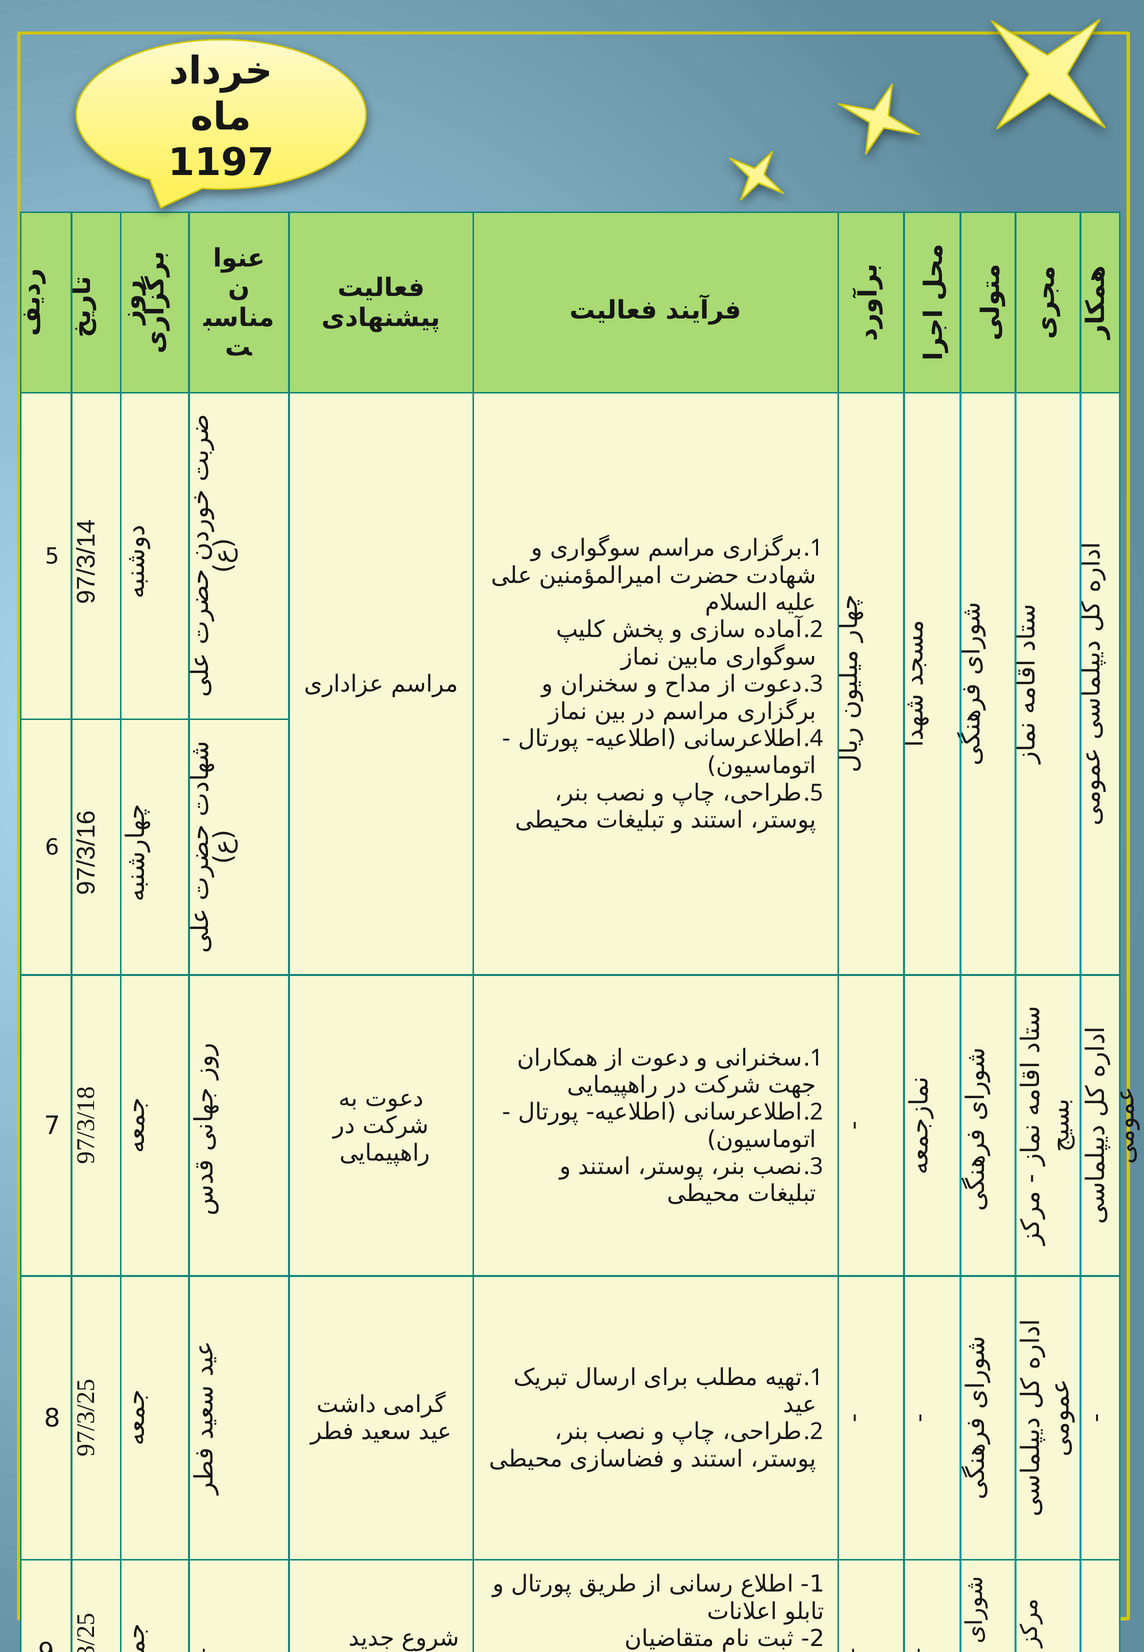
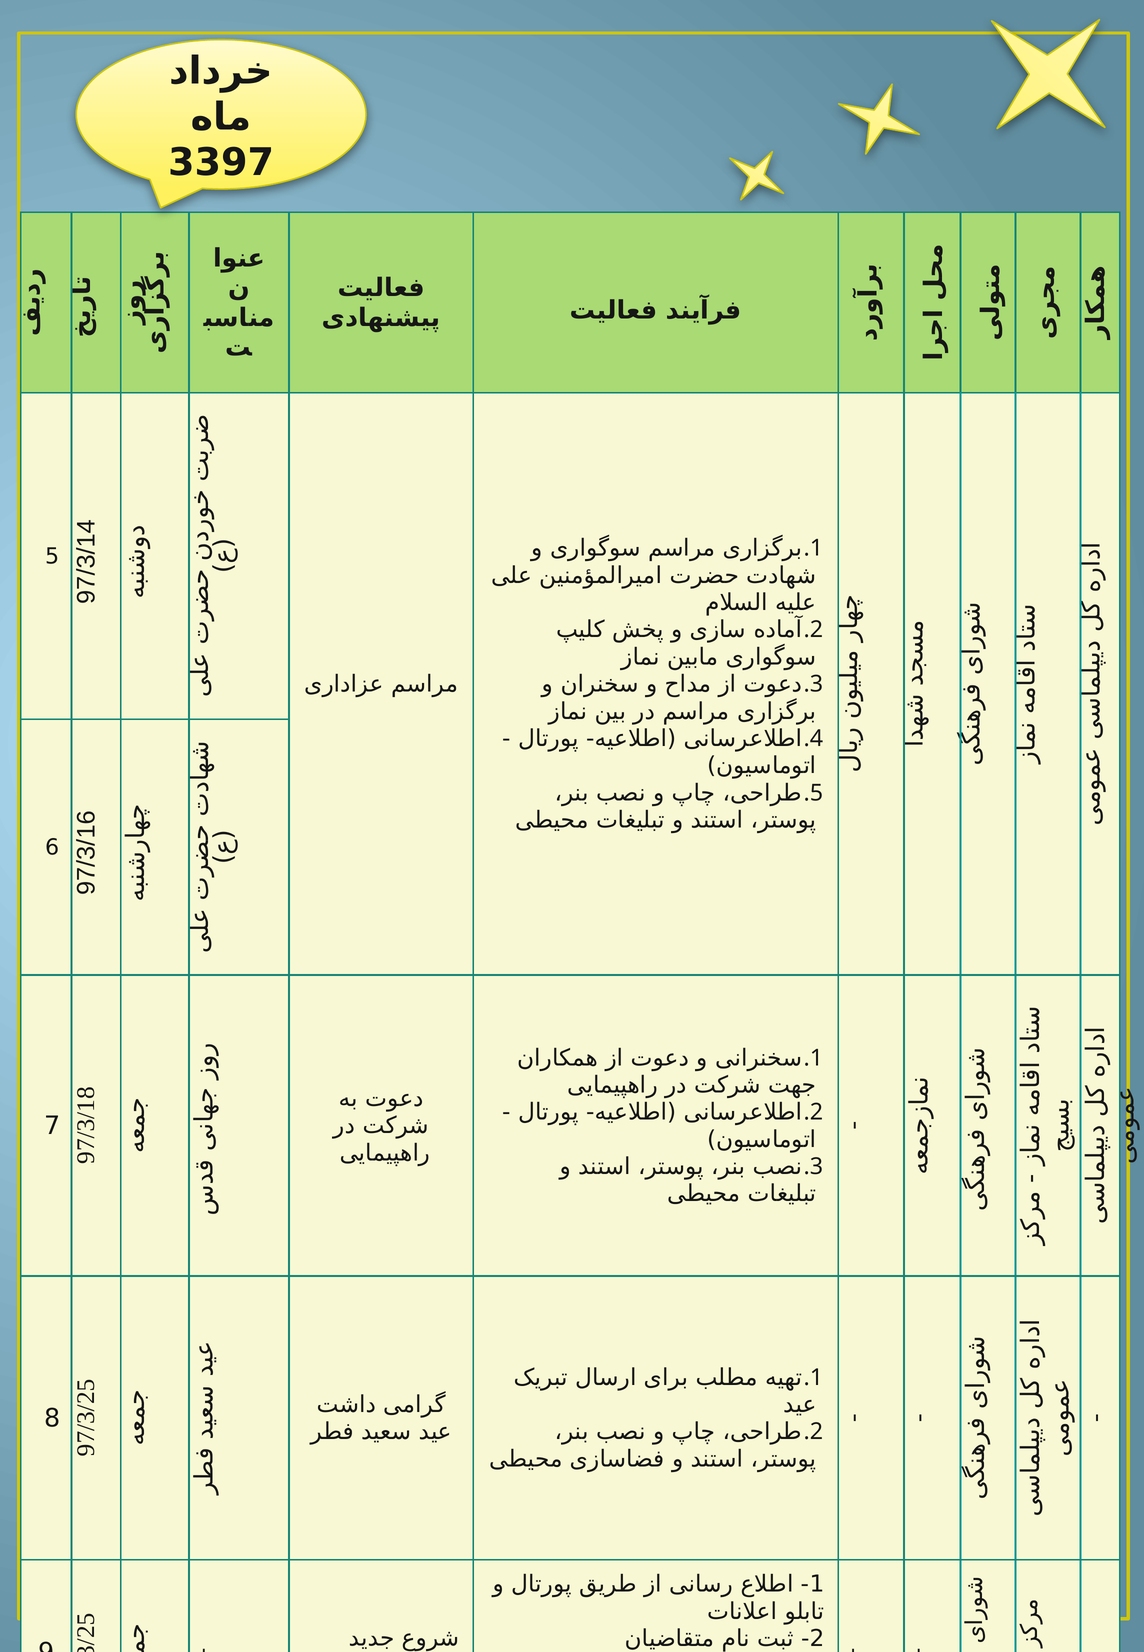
1197: 1197 -> 3397 (221, 163)
